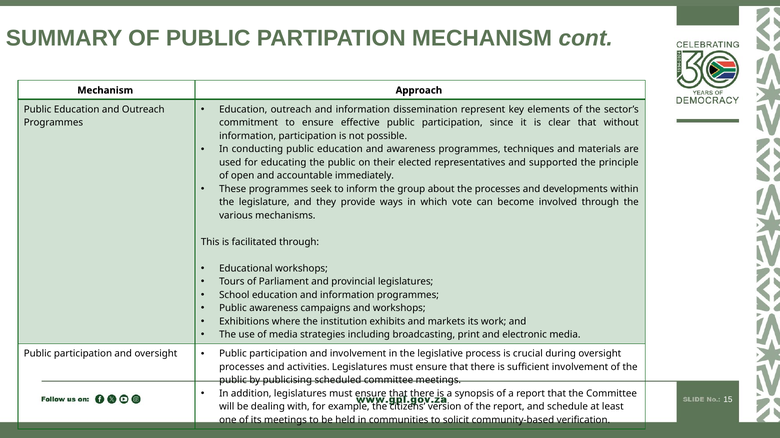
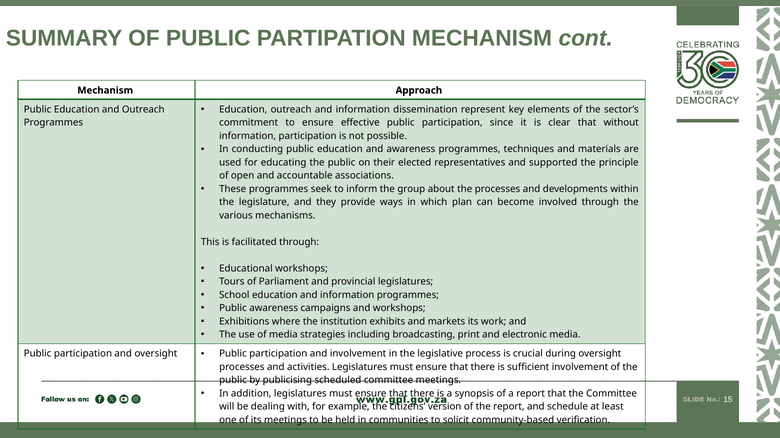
immediately: immediately -> associations (364, 176)
vote: vote -> plan (462, 203)
